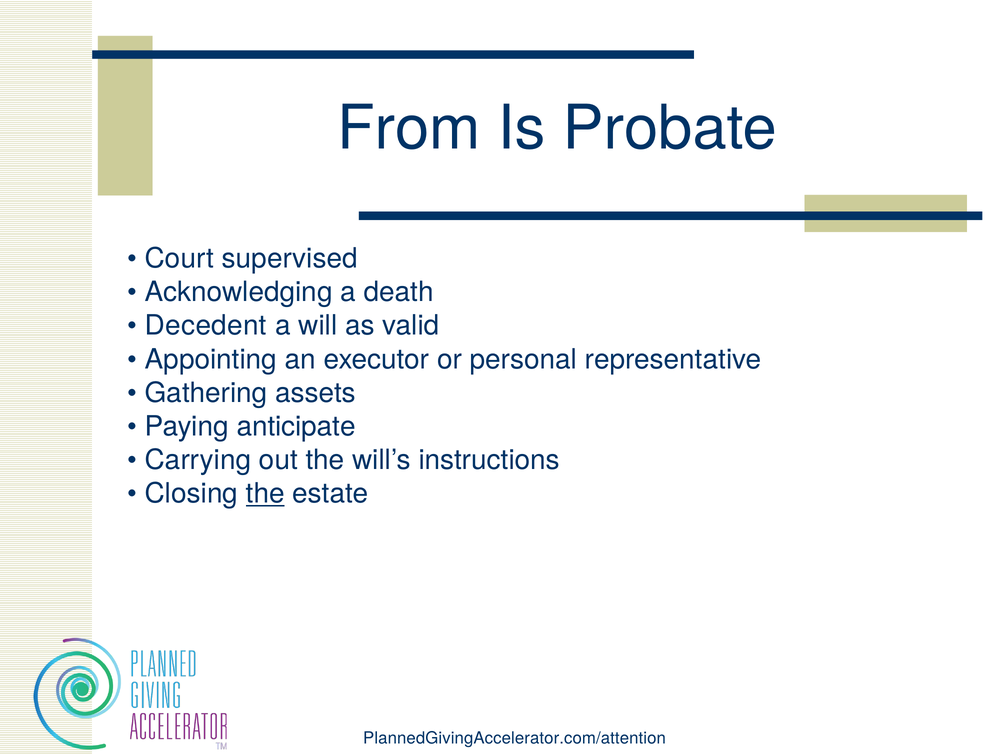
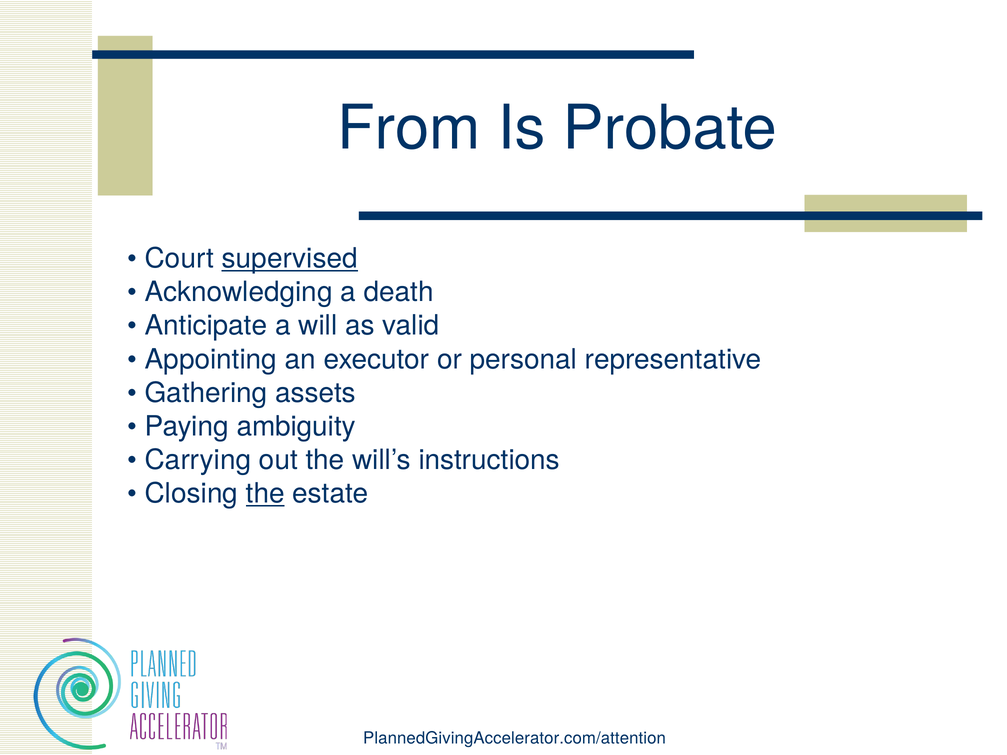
supervised underline: none -> present (290, 259)
Decedent: Decedent -> Anticipate (206, 326)
anticipate: anticipate -> ambiguity (296, 427)
